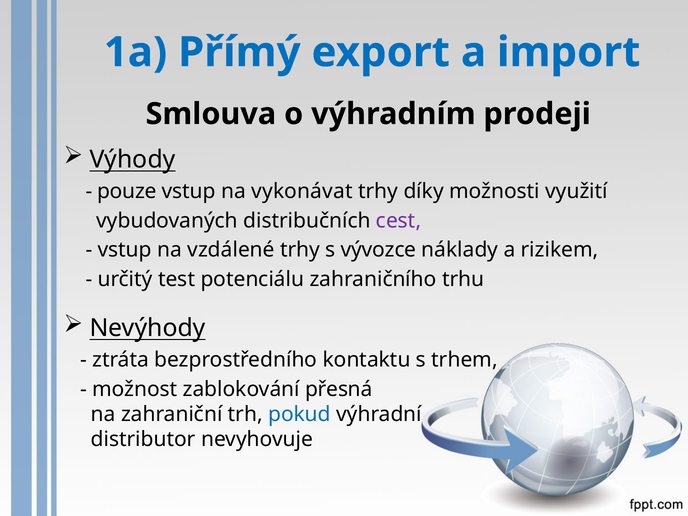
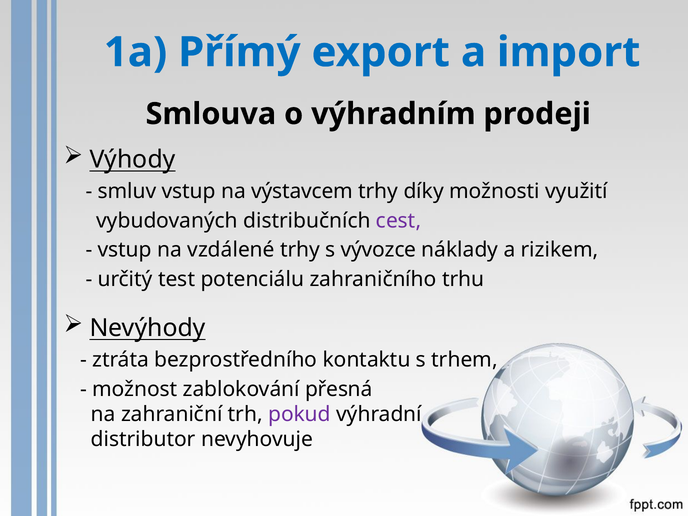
pouze: pouze -> smluv (127, 191)
vykonávat: vykonávat -> výstavcem (302, 191)
pokud colour: blue -> purple (299, 414)
